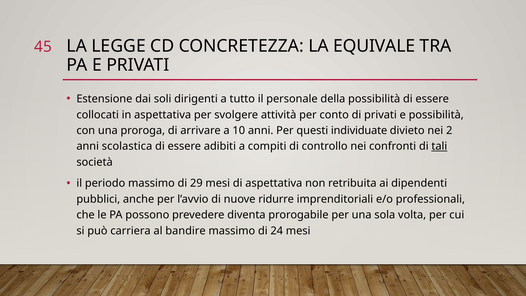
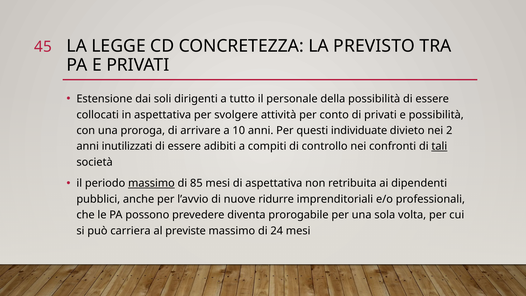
EQUIVALE: EQUIVALE -> PREVISTO (374, 46)
scolastica: scolastica -> inutilizzati (127, 146)
massimo underline: none -> present (151, 183)
29: 29 -> 85 (196, 183)
bandire: bandire -> previste (186, 231)
